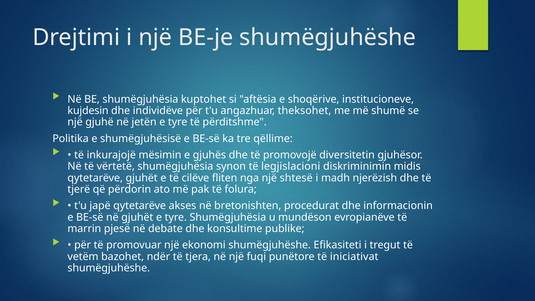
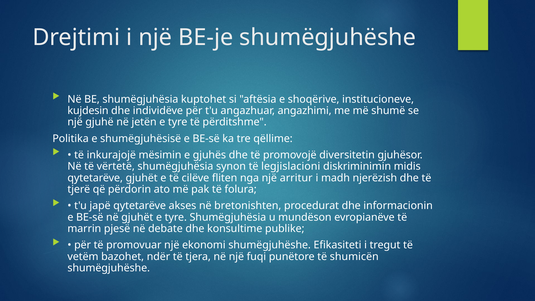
theksohet: theksohet -> angazhimi (305, 111)
shtesë: shtesë -> arritur (296, 178)
iniciativat: iniciativat -> shumicën (354, 256)
